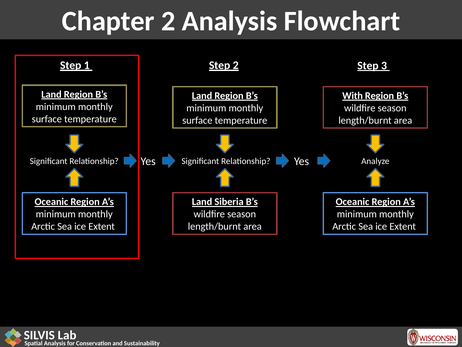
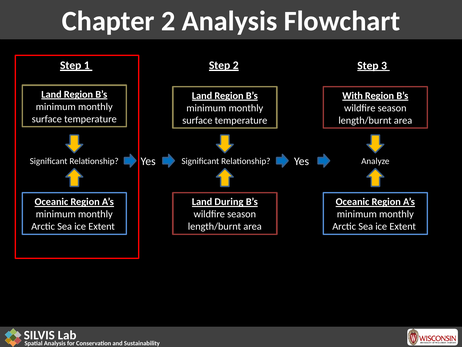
Siberia: Siberia -> During (229, 202)
